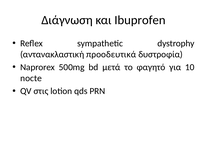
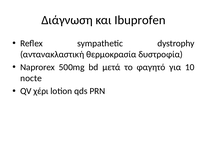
προοδευτικά: προοδευτικά -> θερμοκρασία (111, 54)
στις: στις -> χέρι (41, 91)
